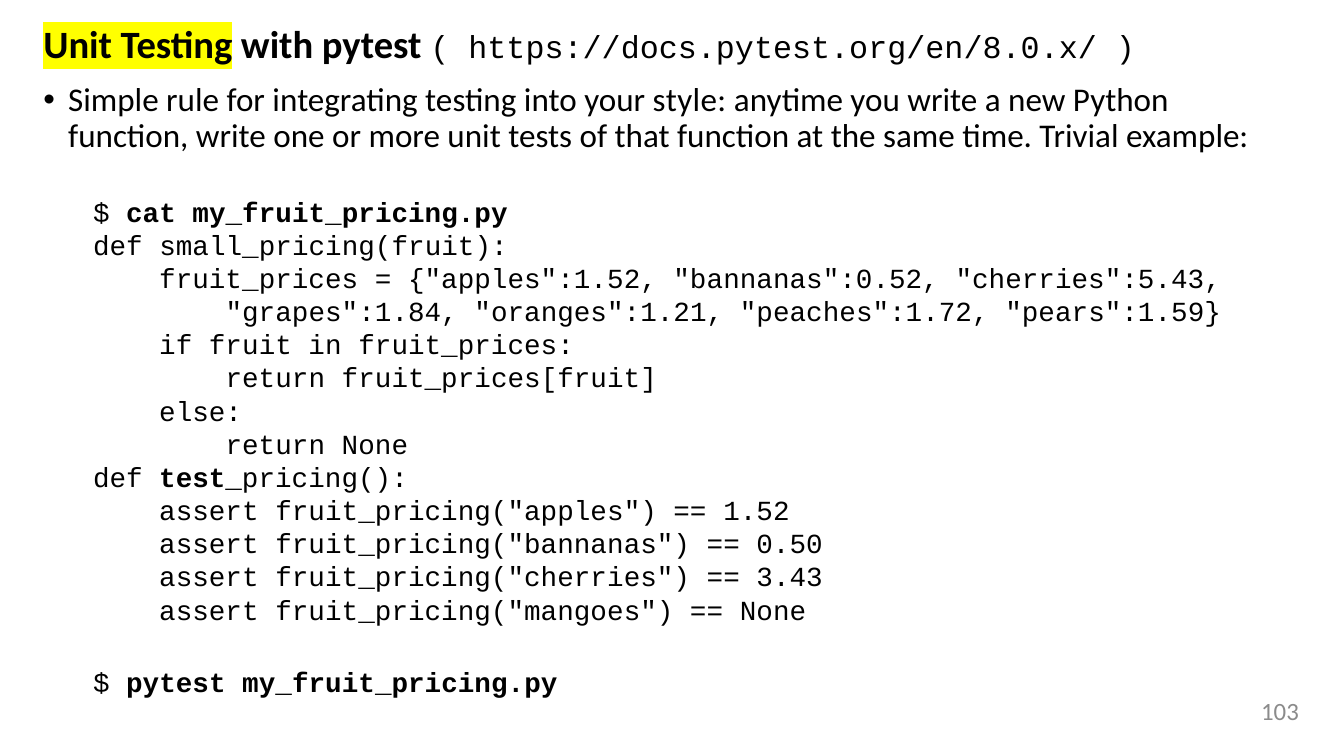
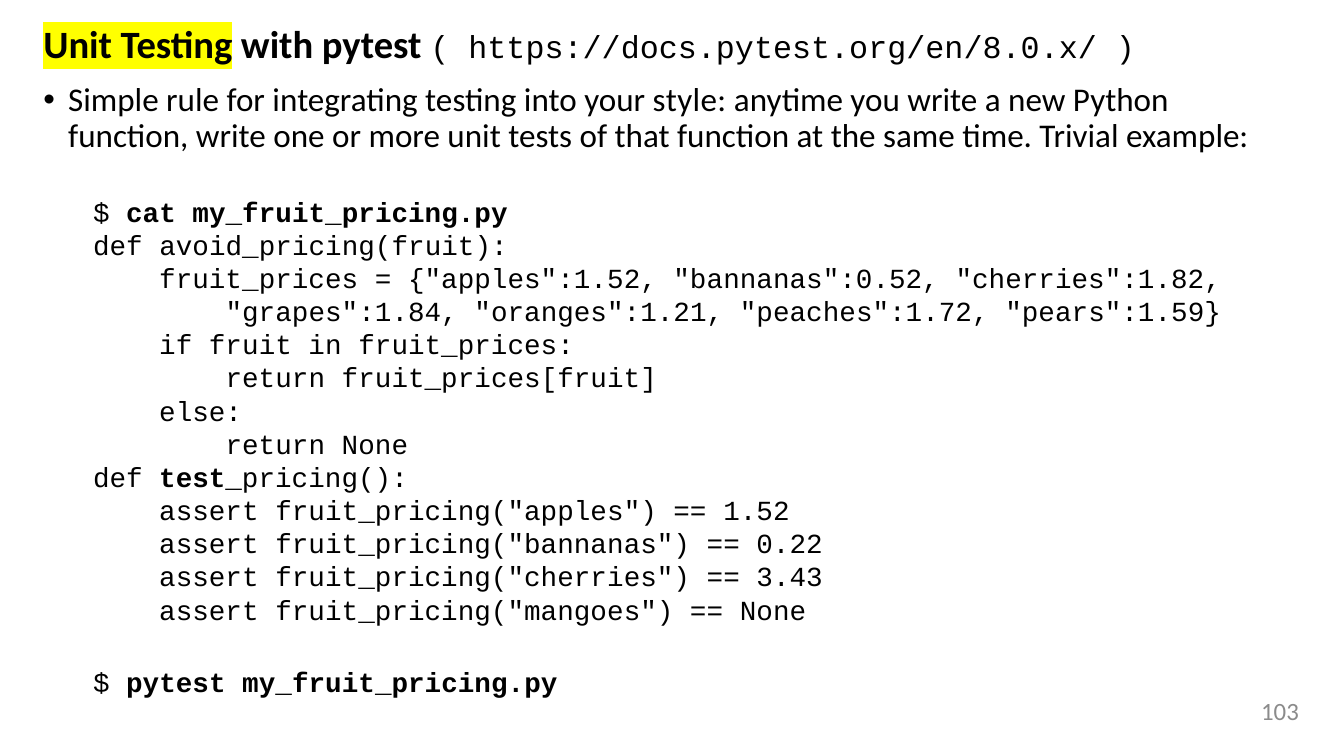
small_pricing(fruit: small_pricing(fruit -> avoid_pricing(fruit (333, 246)
cherries":5.43: cherries":5.43 -> cherries":1.82 (1088, 279)
0.50: 0.50 -> 0.22 (790, 544)
